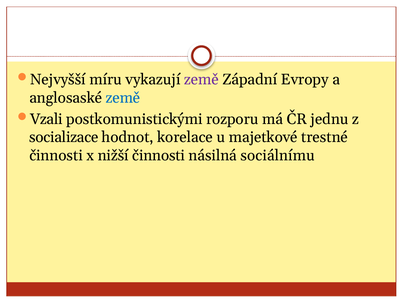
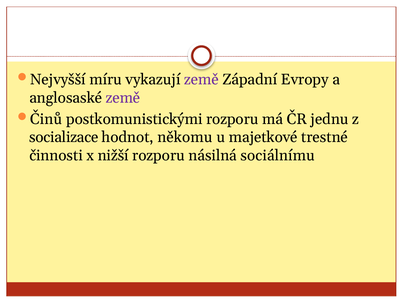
země colour: blue -> purple (123, 98)
Vzali: Vzali -> Činů (46, 119)
korelace: korelace -> někomu (185, 137)
nižší činnosti: činnosti -> rozporu (159, 155)
